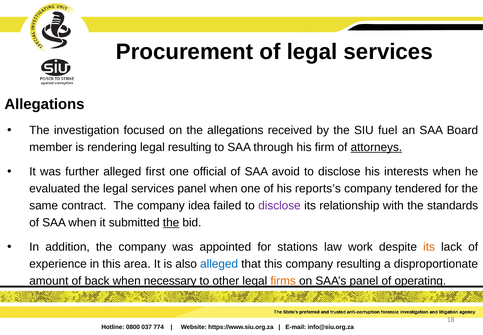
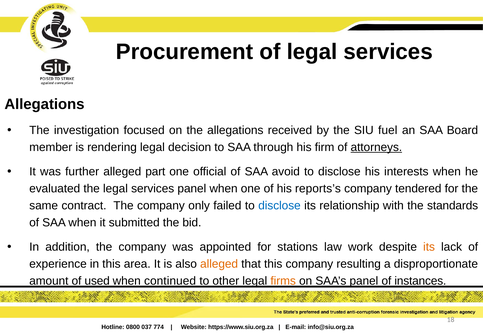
legal resulting: resulting -> decision (190, 147)
first: first -> part (155, 171)
idea: idea -> only (199, 205)
disclose colour: purple -> blue (279, 205)
the underline: present -> none (171, 222)
alleged colour: blue -> orange (219, 264)
back: back -> used (97, 280)
necessary: necessary -> continued (170, 280)
operating: operating -> instances (420, 280)
